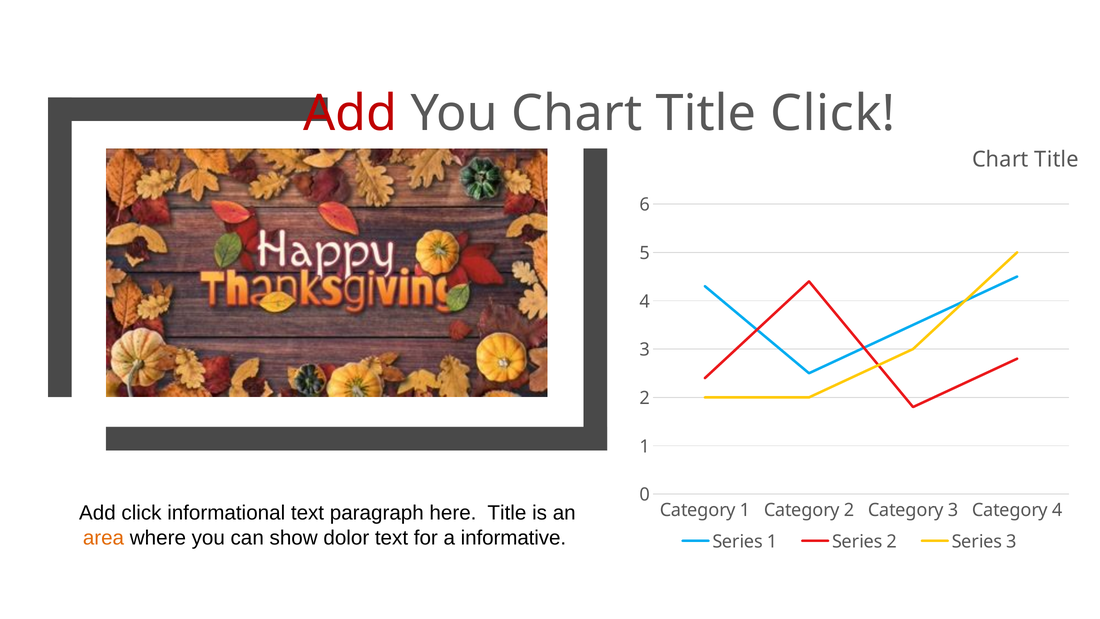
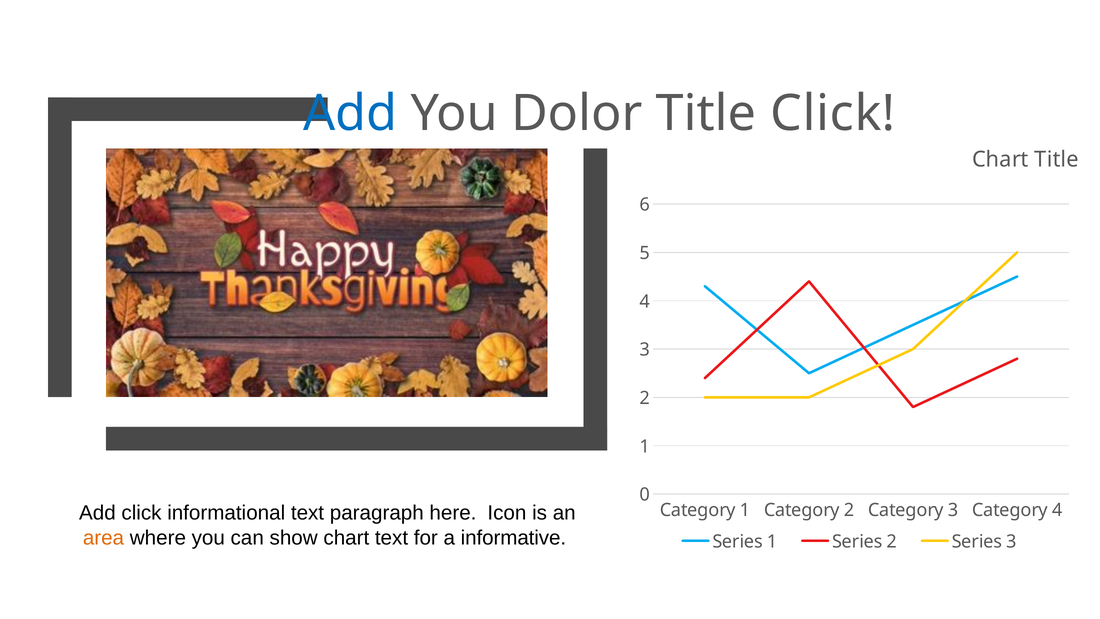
Add colour: red -> blue (350, 113)
You Chart: Chart -> Dolor (577, 113)
here Title: Title -> Icon (507, 513)
show dolor: dolor -> chart (346, 538)
